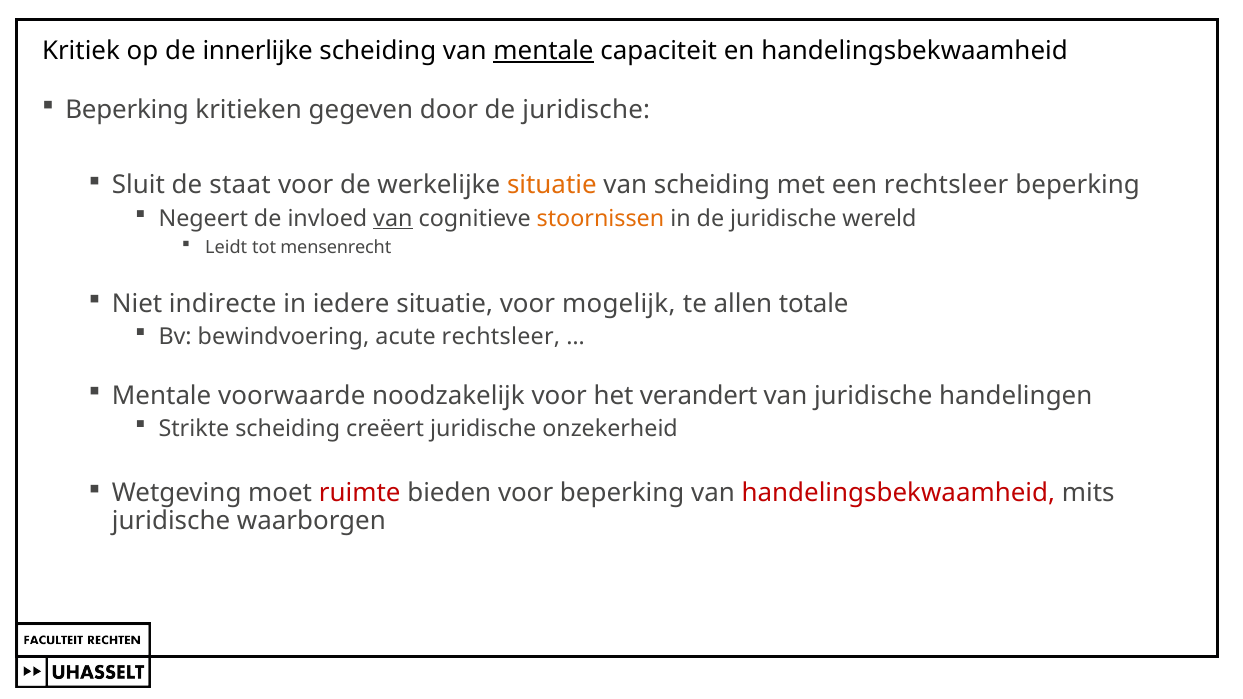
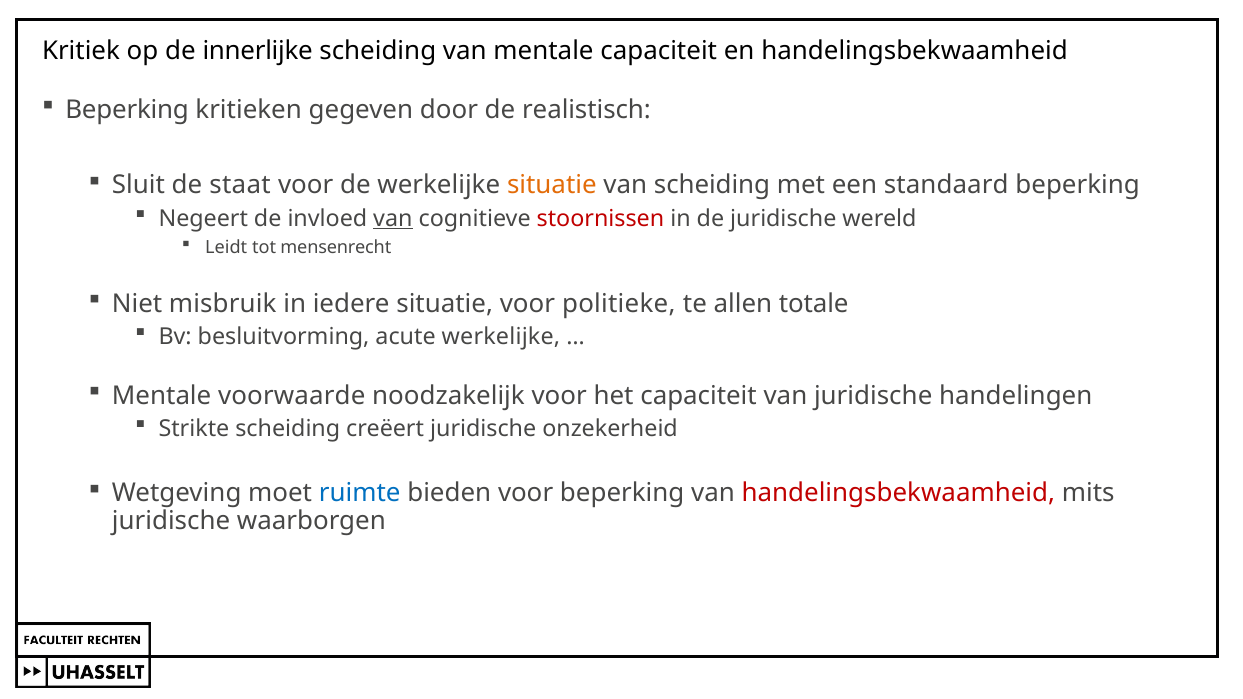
mentale underline: present -> none (544, 51)
door de juridische: juridische -> realistisch (586, 110)
een rechtsleer: rechtsleer -> standaard (946, 185)
stoornissen colour: orange -> red (600, 219)
indirecte: indirecte -> misbruik (223, 304)
mogelijk: mogelijk -> politieke (619, 304)
bewindvoering: bewindvoering -> besluitvorming (284, 337)
acute rechtsleer: rechtsleer -> werkelijke (501, 337)
het verandert: verandert -> capaciteit (699, 396)
ruimte colour: red -> blue (360, 493)
